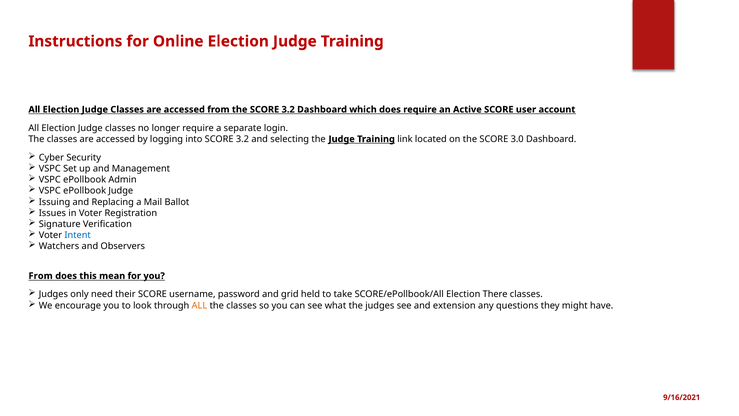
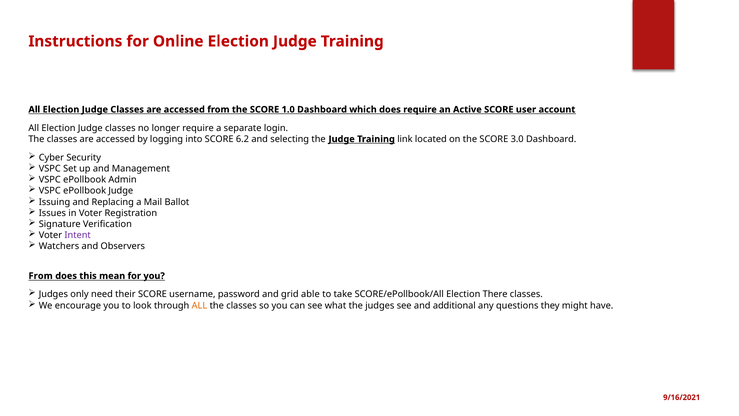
the SCORE 3.2: 3.2 -> 1.0 (288, 109)
into SCORE 3.2: 3.2 -> 6.2 (242, 139)
Intent colour: blue -> purple (78, 235)
held: held -> able (310, 294)
extension: extension -> additional (454, 305)
